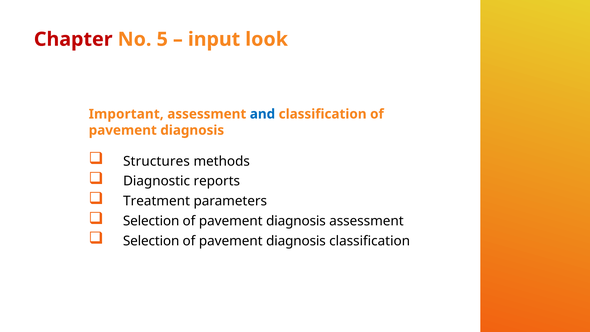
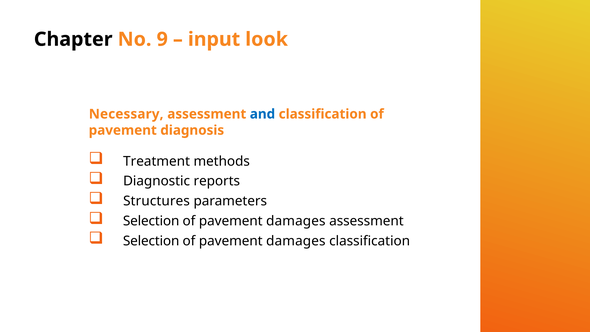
Chapter colour: red -> black (73, 39)
5: 5 -> 9 (162, 39)
Important: Important -> Necessary (126, 114)
Structures: Structures -> Treatment (157, 161)
Treatment: Treatment -> Structures (156, 201)
diagnosis: diagnosis -> damages (296, 221)
diagnosis: diagnosis -> damages (296, 241)
